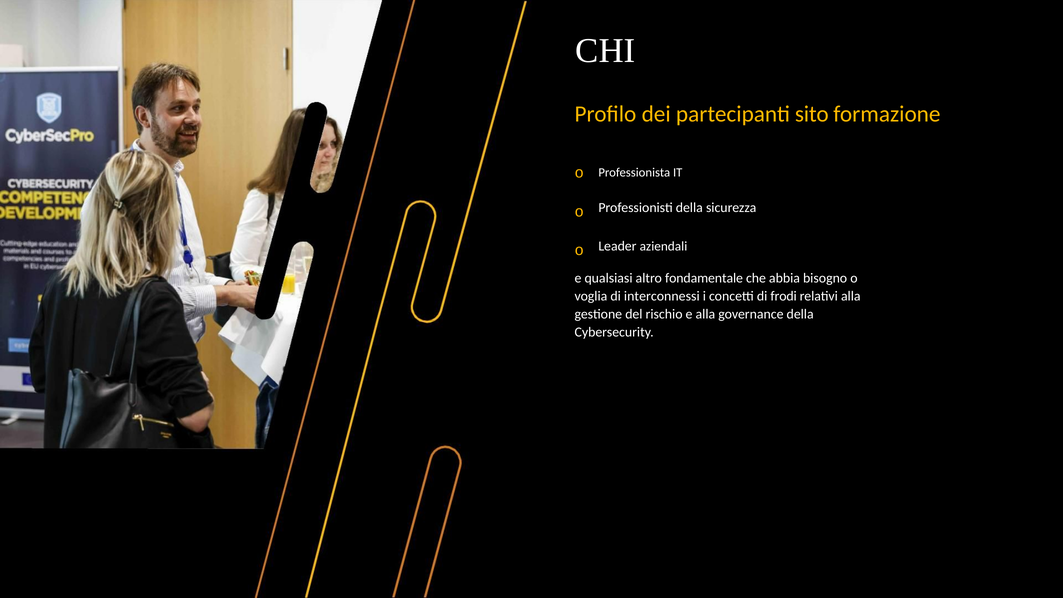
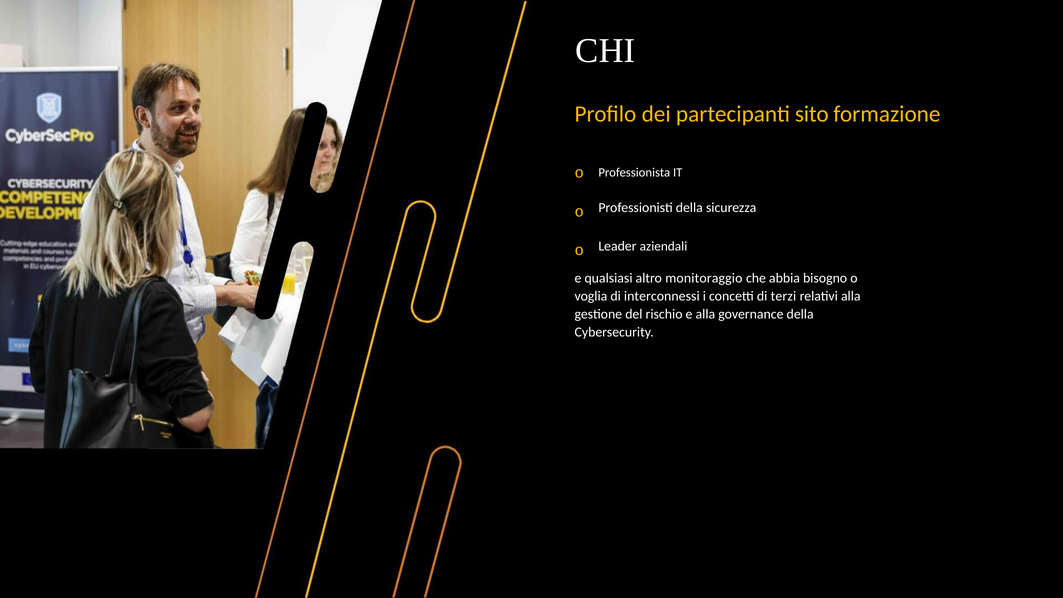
fondamentale: fondamentale -> monitoraggio (704, 278)
frodi: frodi -> terzi (783, 296)
